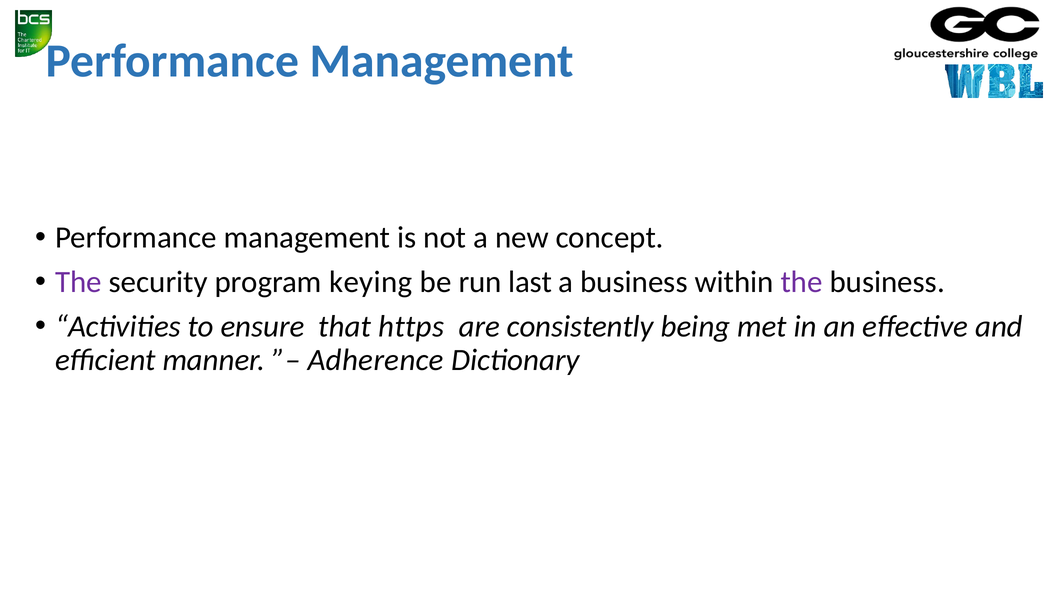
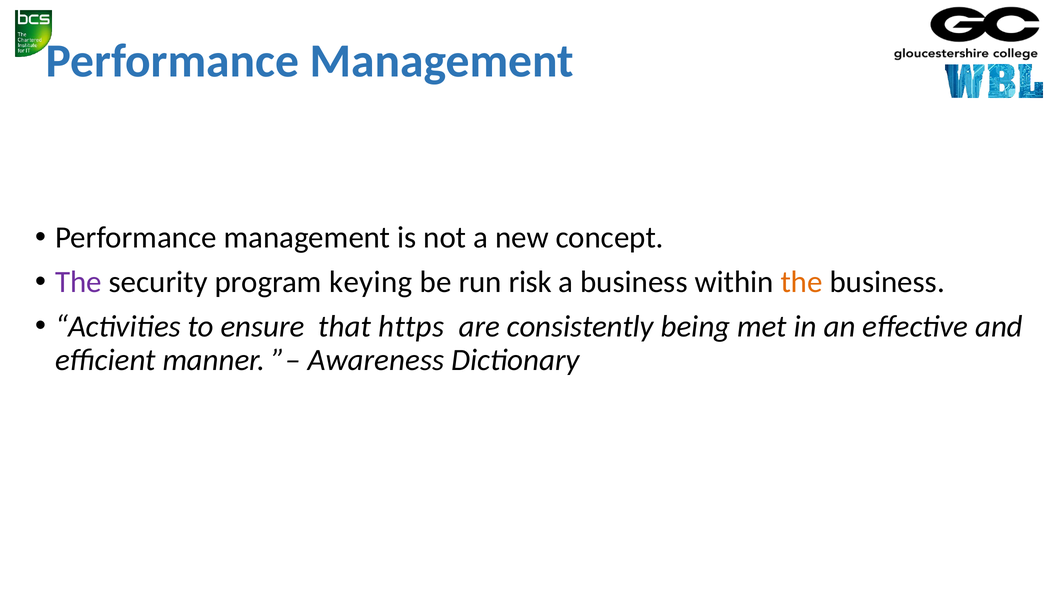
last: last -> risk (530, 282)
the colour: purple -> orange (802, 282)
Adherence: Adherence -> Awareness (376, 360)
